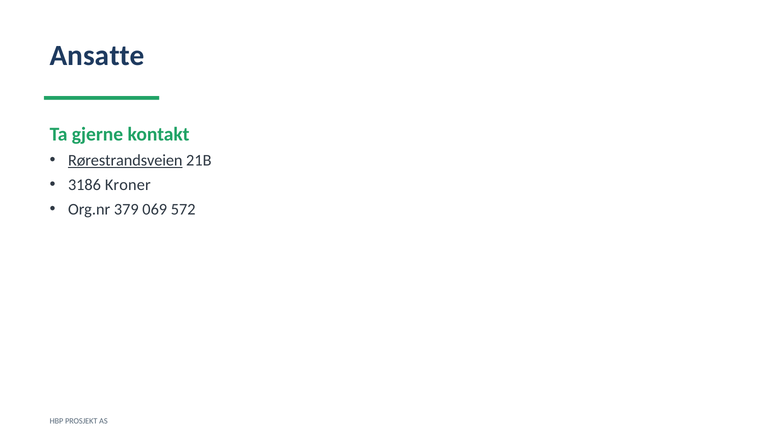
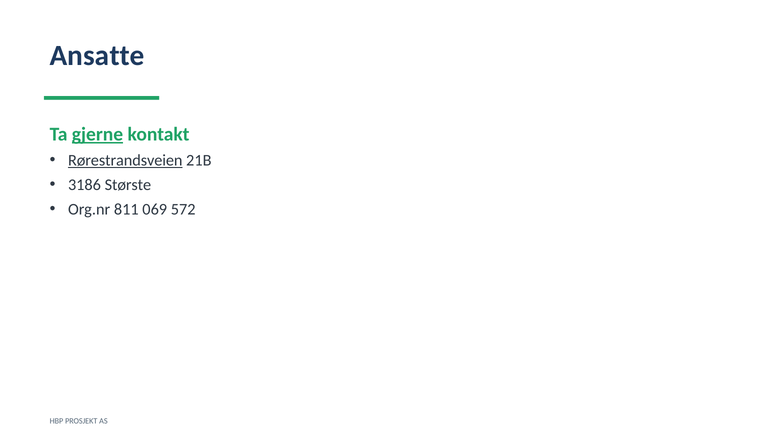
gjerne underline: none -> present (98, 134)
Kroner: Kroner -> Største (128, 185)
379: 379 -> 811 (126, 209)
